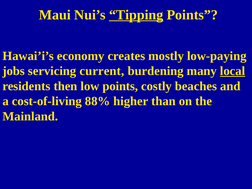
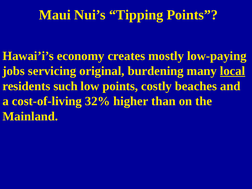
Tipping underline: present -> none (136, 15)
current: current -> original (102, 71)
then: then -> such (66, 86)
88%: 88% -> 32% (98, 101)
